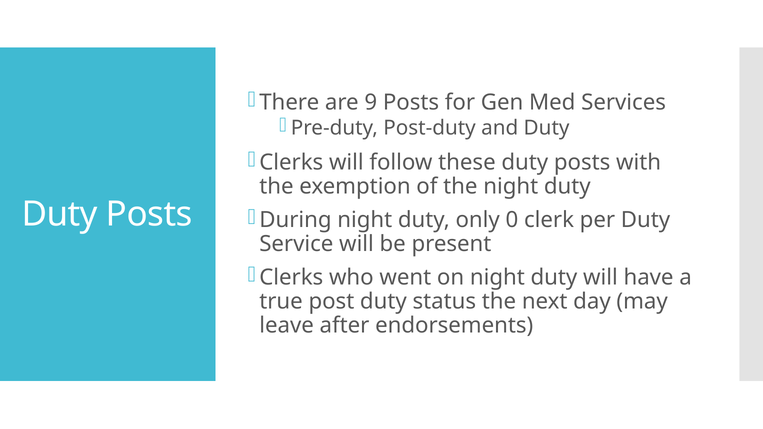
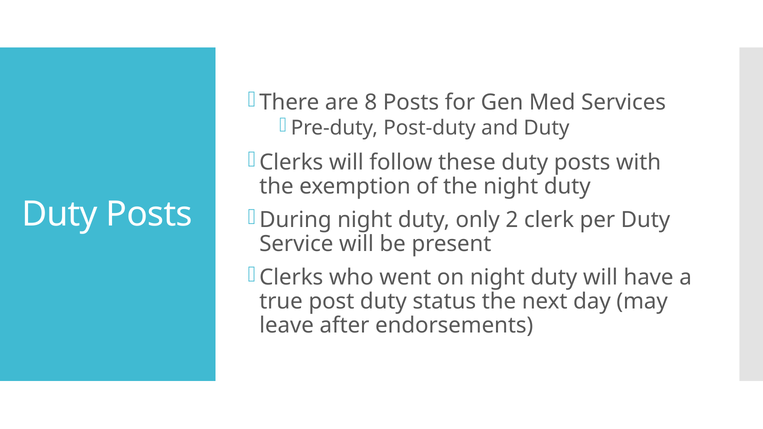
9: 9 -> 8 (371, 103)
0: 0 -> 2 (512, 220)
